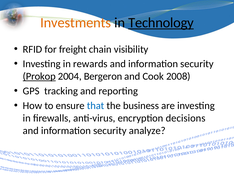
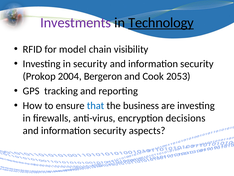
Investments colour: orange -> purple (76, 23)
freight: freight -> model (73, 49)
in rewards: rewards -> security (90, 64)
Prokop underline: present -> none (39, 76)
2008: 2008 -> 2053 (178, 76)
analyze: analyze -> aspects (147, 130)
